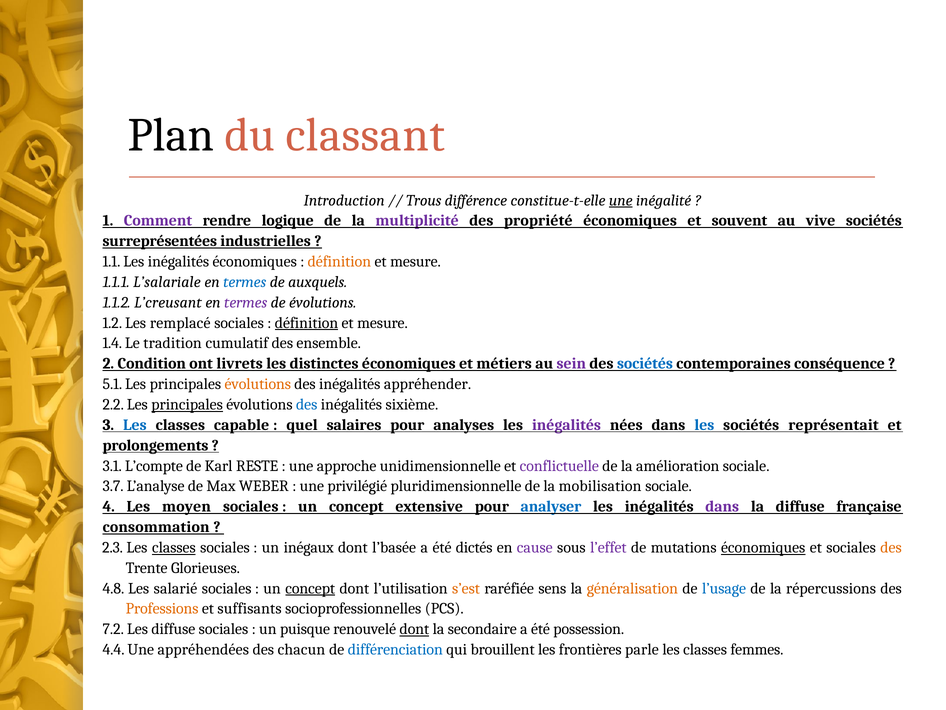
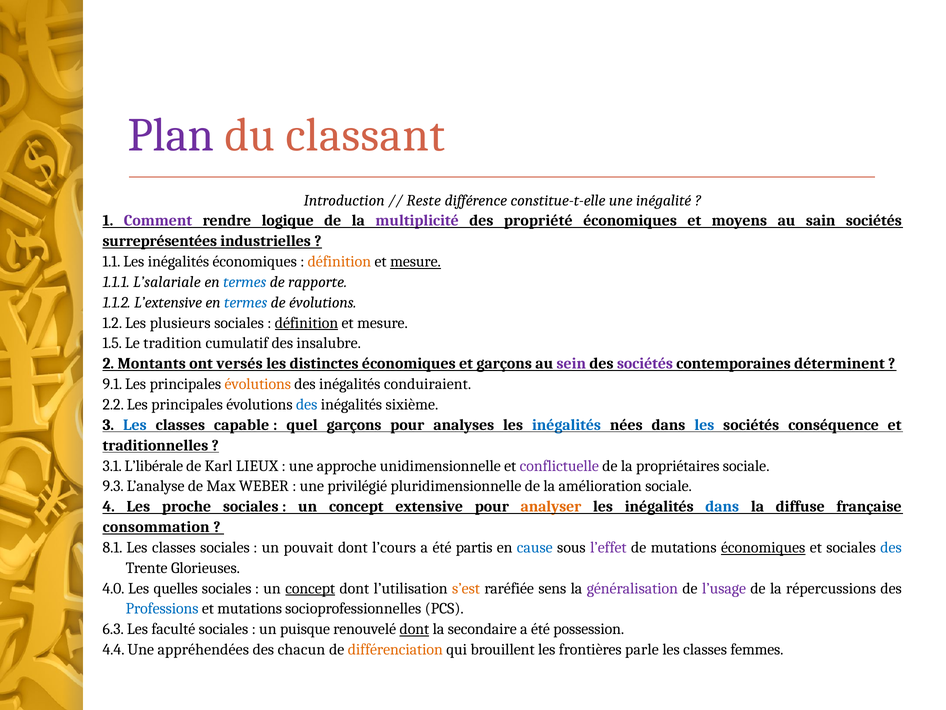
Plan colour: black -> purple (171, 135)
Trous: Trous -> Reste (424, 200)
une underline: present -> none (621, 200)
souvent: souvent -> moyens (739, 221)
vive: vive -> sain (821, 221)
mesure underline: none -> present (415, 261)
auxquels: auxquels -> rapporte (318, 282)
L’creusant: L’creusant -> L’extensive (168, 302)
termes colour: purple -> blue (246, 302)
remplacé: remplacé -> plusieurs (180, 323)
1.4: 1.4 -> 1.5 (112, 343)
ensemble: ensemble -> insalubre (329, 343)
Condition: Condition -> Montants (152, 363)
livrets: livrets -> versés (240, 363)
et métiers: métiers -> garçons (504, 363)
sociétés colour: blue -> purple (645, 363)
conséquence: conséquence -> déterminent (840, 363)
5.1: 5.1 -> 9.1 (112, 384)
appréhender: appréhender -> conduiraient (428, 384)
principales underline: present -> none (187, 404)
quel salaires: salaires -> garçons (354, 425)
inégalités colour: purple -> blue (567, 425)
représentait: représentait -> conséquence (834, 425)
prolongements: prolongements -> traditionnelles (155, 445)
L’compte: L’compte -> L’libérale (154, 465)
RESTE: RESTE -> LIEUX (257, 465)
amélioration: amélioration -> propriétaires (678, 465)
3.7: 3.7 -> 9.3 (113, 486)
mobilisation: mobilisation -> amélioration (600, 486)
moyen: moyen -> proche (187, 506)
analyser colour: blue -> orange (551, 506)
dans colour: purple -> blue (722, 506)
2.3: 2.3 -> 8.1 (112, 547)
classes underline: present -> none (174, 547)
inégaux: inégaux -> pouvait (309, 547)
l’basée: l’basée -> l’cours (394, 547)
dictés: dictés -> partis (474, 547)
cause colour: purple -> blue (535, 547)
des colour: orange -> blue (891, 547)
4.8: 4.8 -> 4.0 (113, 588)
salarié: salarié -> quelles (176, 588)
généralisation colour: orange -> purple (632, 588)
l’usage colour: blue -> purple (724, 588)
Professions colour: orange -> blue (162, 608)
et suffisants: suffisants -> mutations (250, 608)
7.2: 7.2 -> 6.3 (113, 629)
Les diffuse: diffuse -> faculté (173, 629)
différenciation colour: blue -> orange (395, 649)
